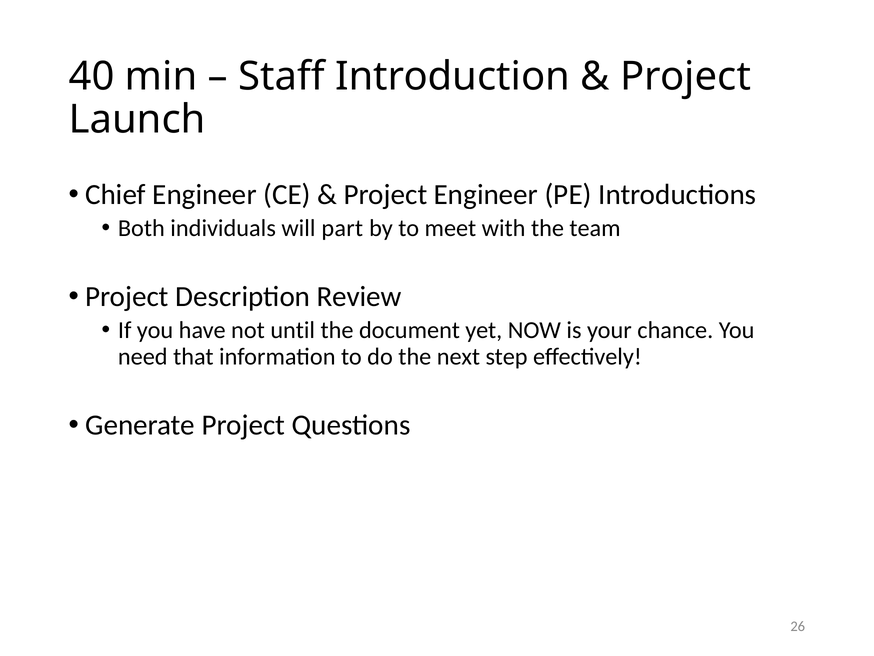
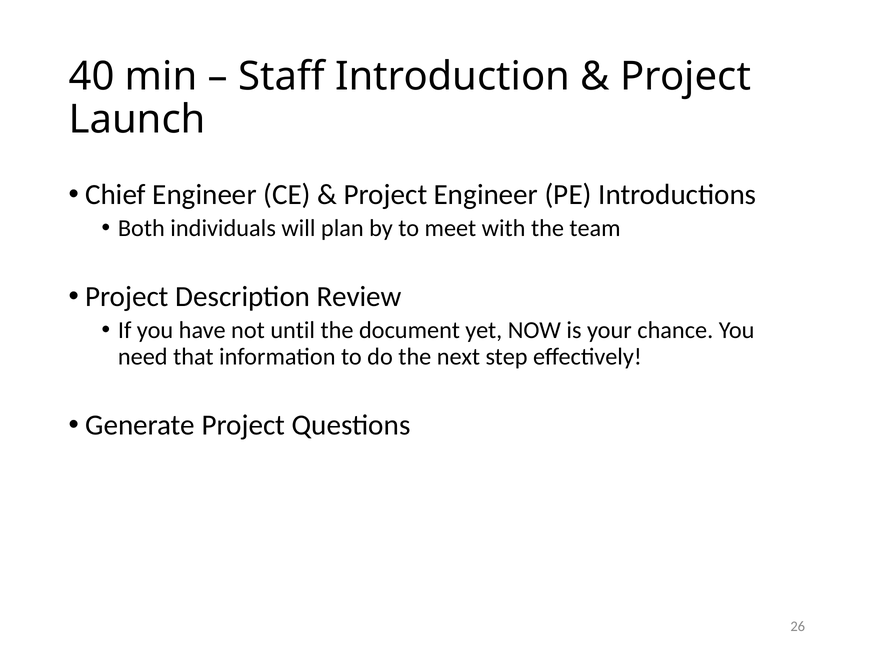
part: part -> plan (342, 228)
